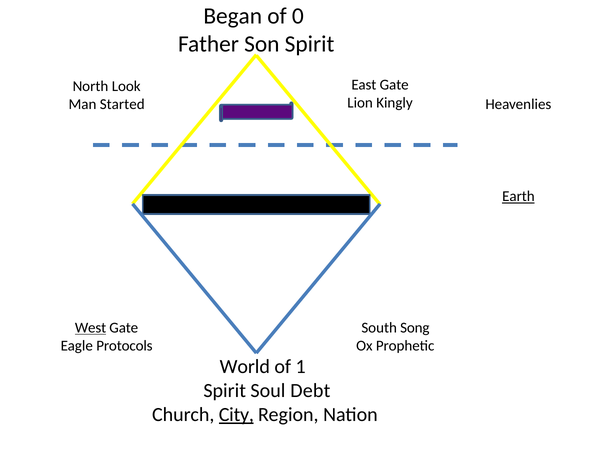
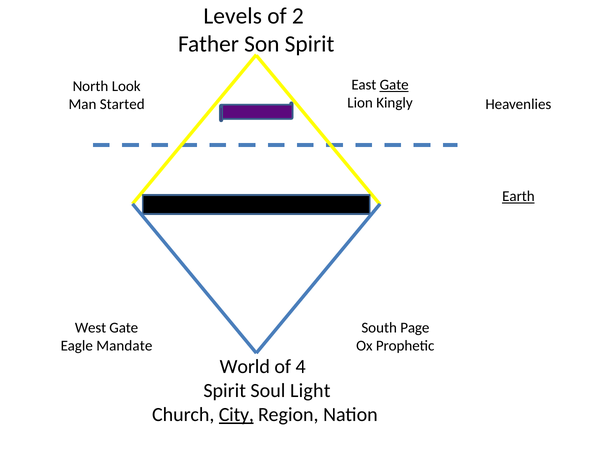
Began: Began -> Levels (233, 16)
0: 0 -> 2 (298, 16)
Gate underline: none -> present (394, 85)
West underline: present -> none (91, 328)
Song: Song -> Page (415, 328)
Protocols: Protocols -> Mandate (124, 346)
1: 1 -> 4 (301, 366)
Debt: Debt -> Light (310, 390)
